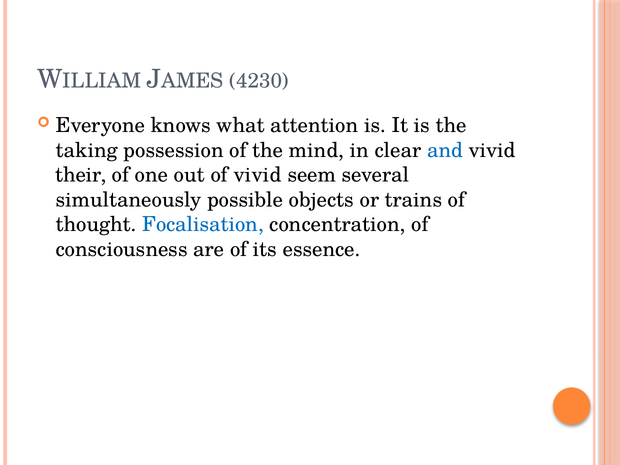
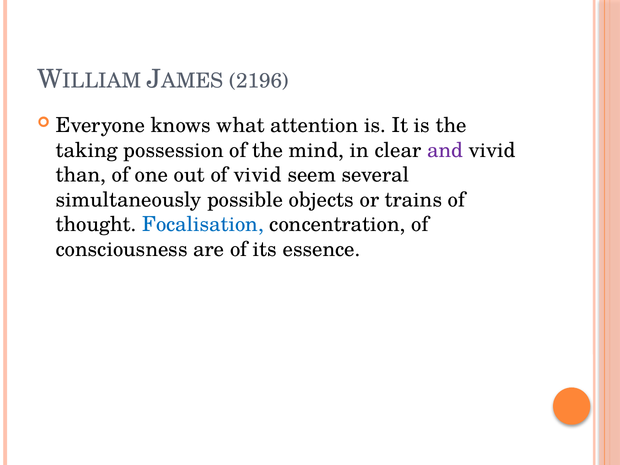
4230: 4230 -> 2196 (259, 81)
and colour: blue -> purple (445, 150)
their: their -> than (81, 175)
